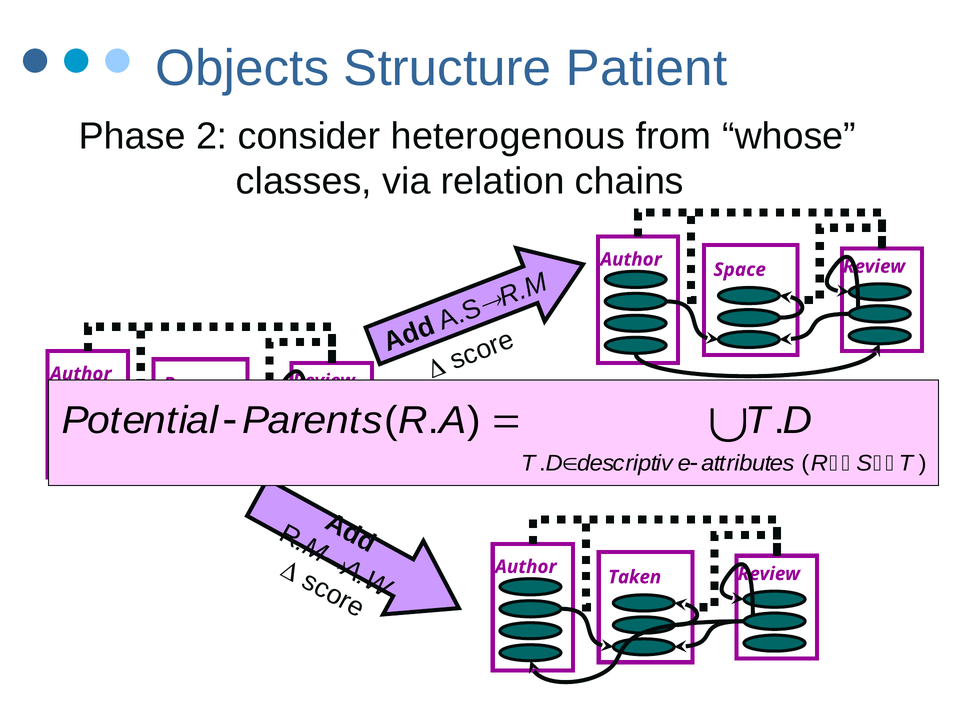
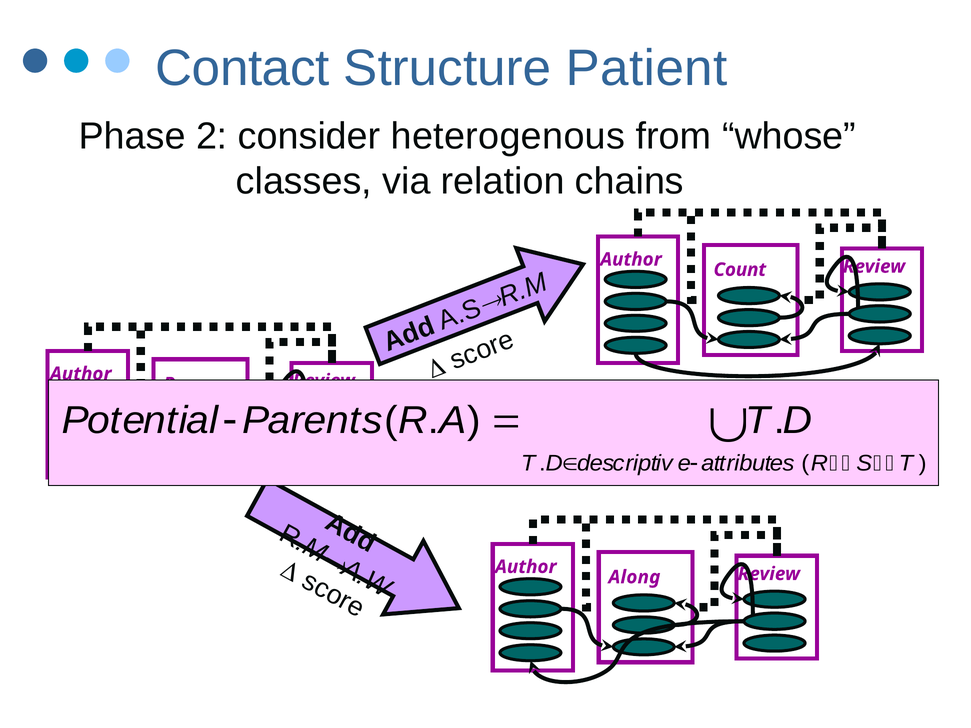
Objects: Objects -> Contact (242, 68)
Space: Space -> Count (740, 270)
Taken: Taken -> Along (634, 577)
